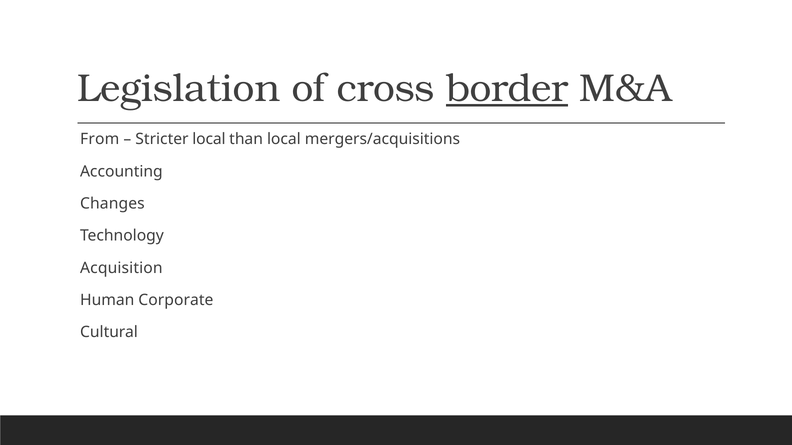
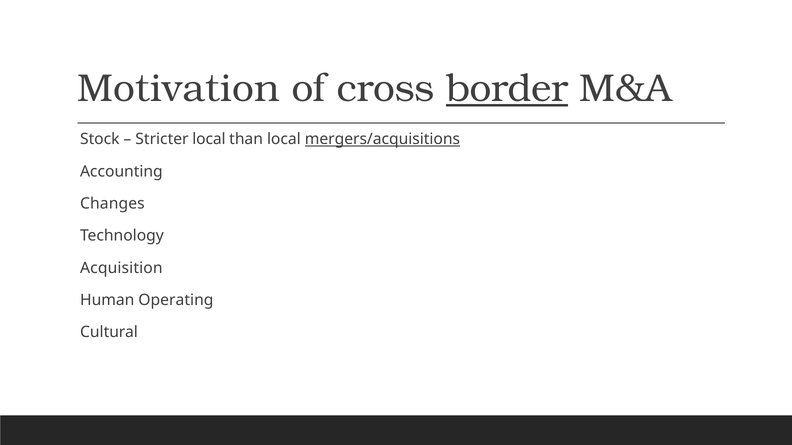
Legislation: Legislation -> Motivation (178, 89)
From: From -> Stock (100, 139)
mergers/acquisitions underline: none -> present (382, 139)
Corporate: Corporate -> Operating (176, 300)
